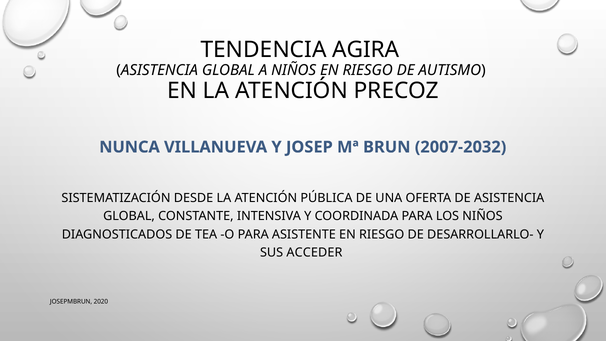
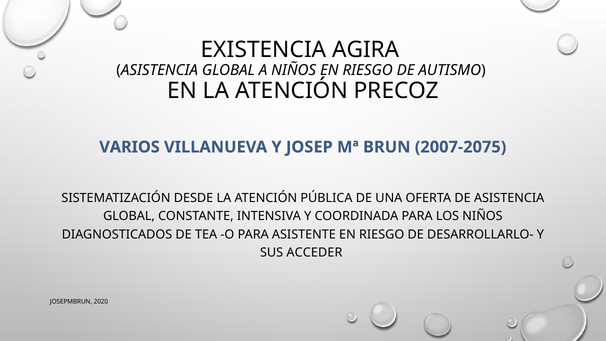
TENDENCIA: TENDENCIA -> EXISTENCIA (264, 50)
NUNCA: NUNCA -> VARIOS (130, 147)
2007-2032: 2007-2032 -> 2007-2075 (461, 147)
